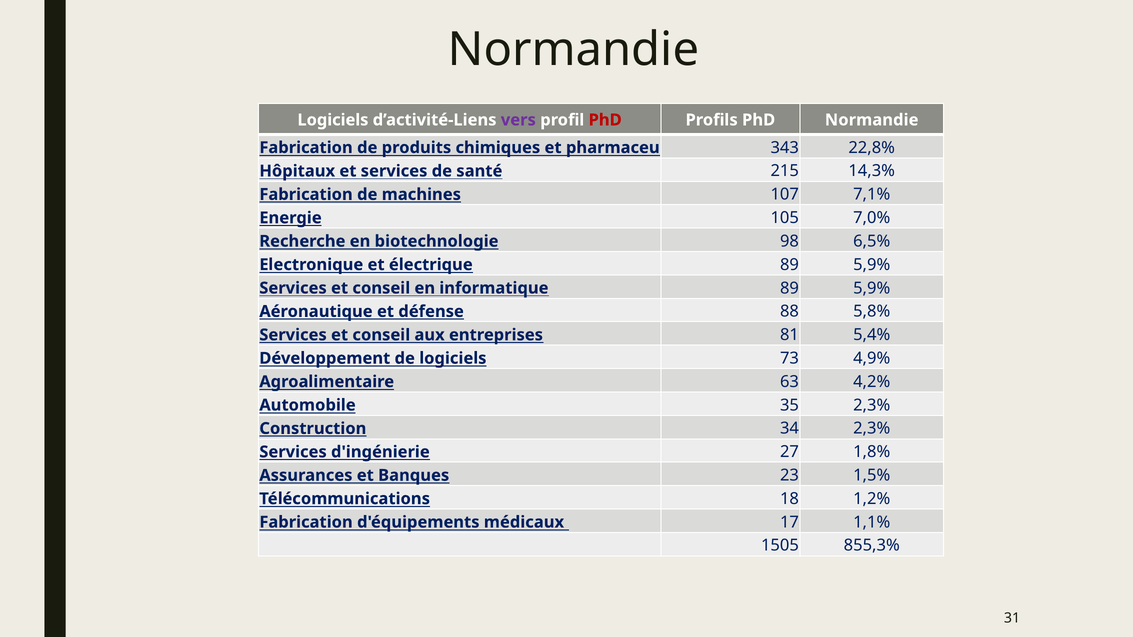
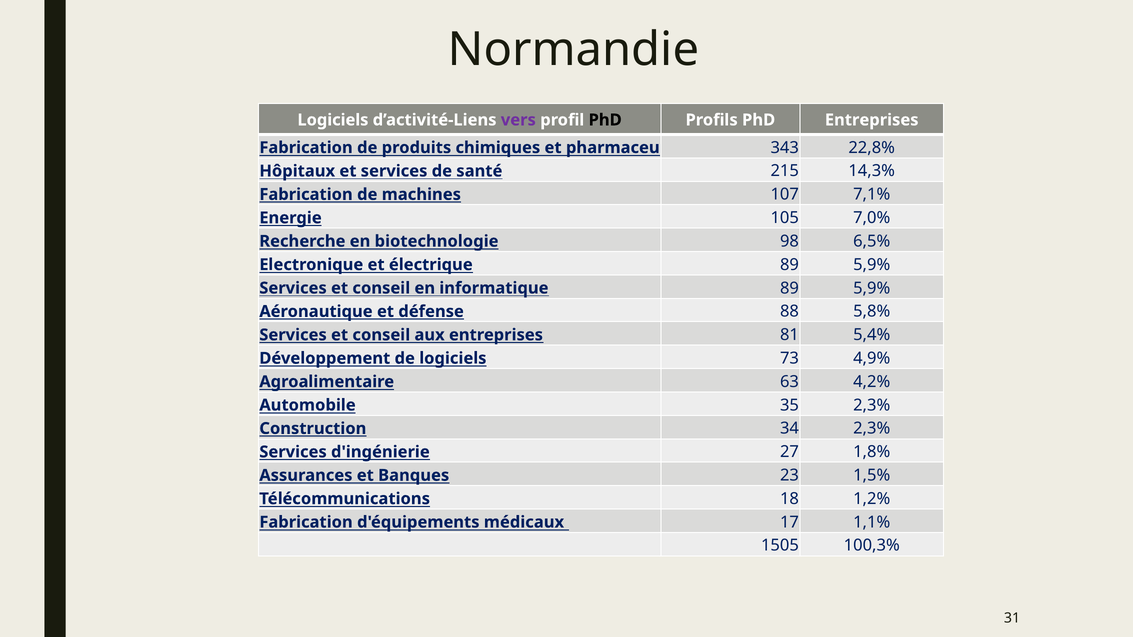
PhD colour: red -> black (605, 120)
PhD Normandie: Normandie -> Entreprises (872, 120)
855,3%: 855,3% -> 100,3% (872, 546)
